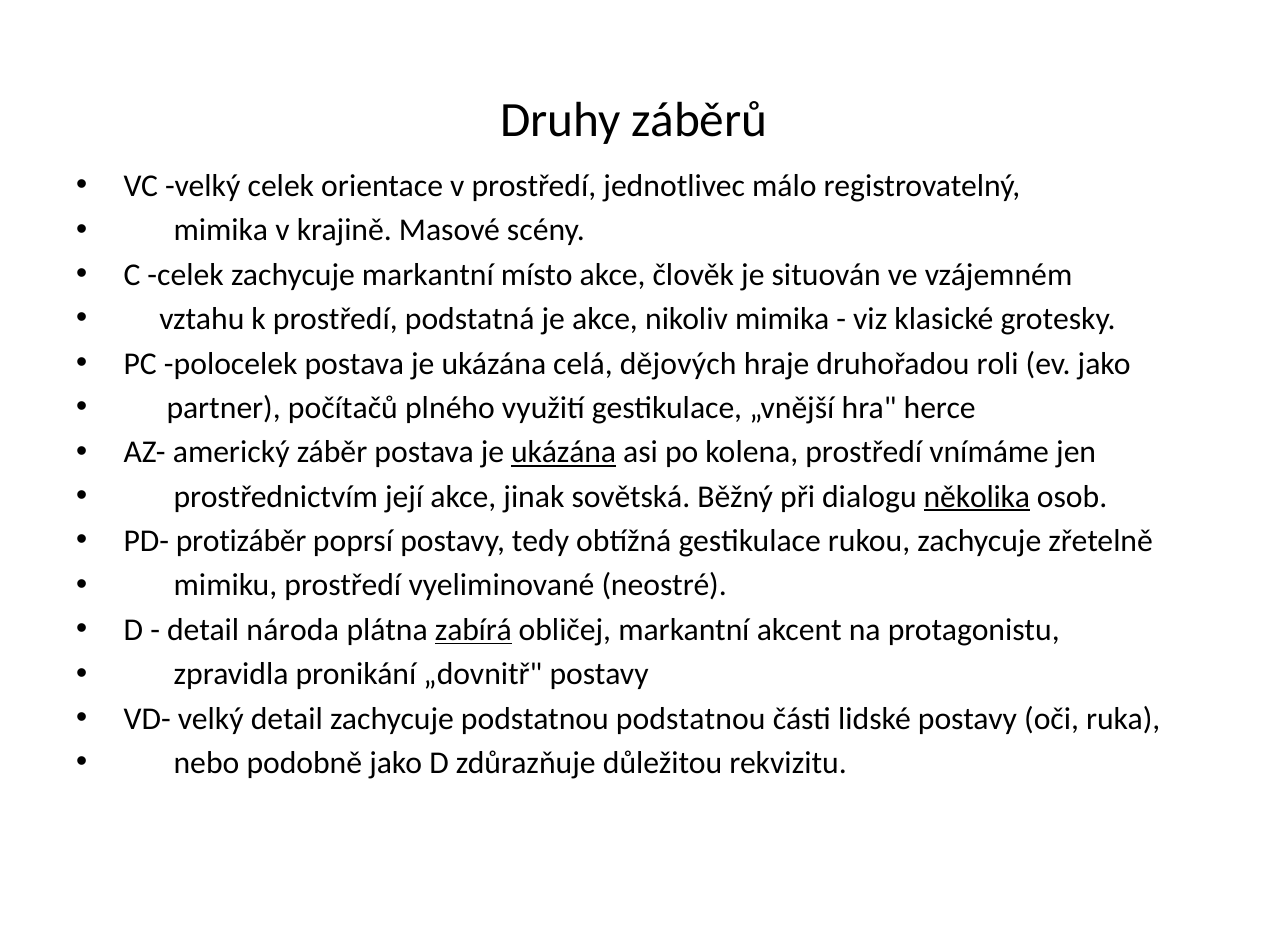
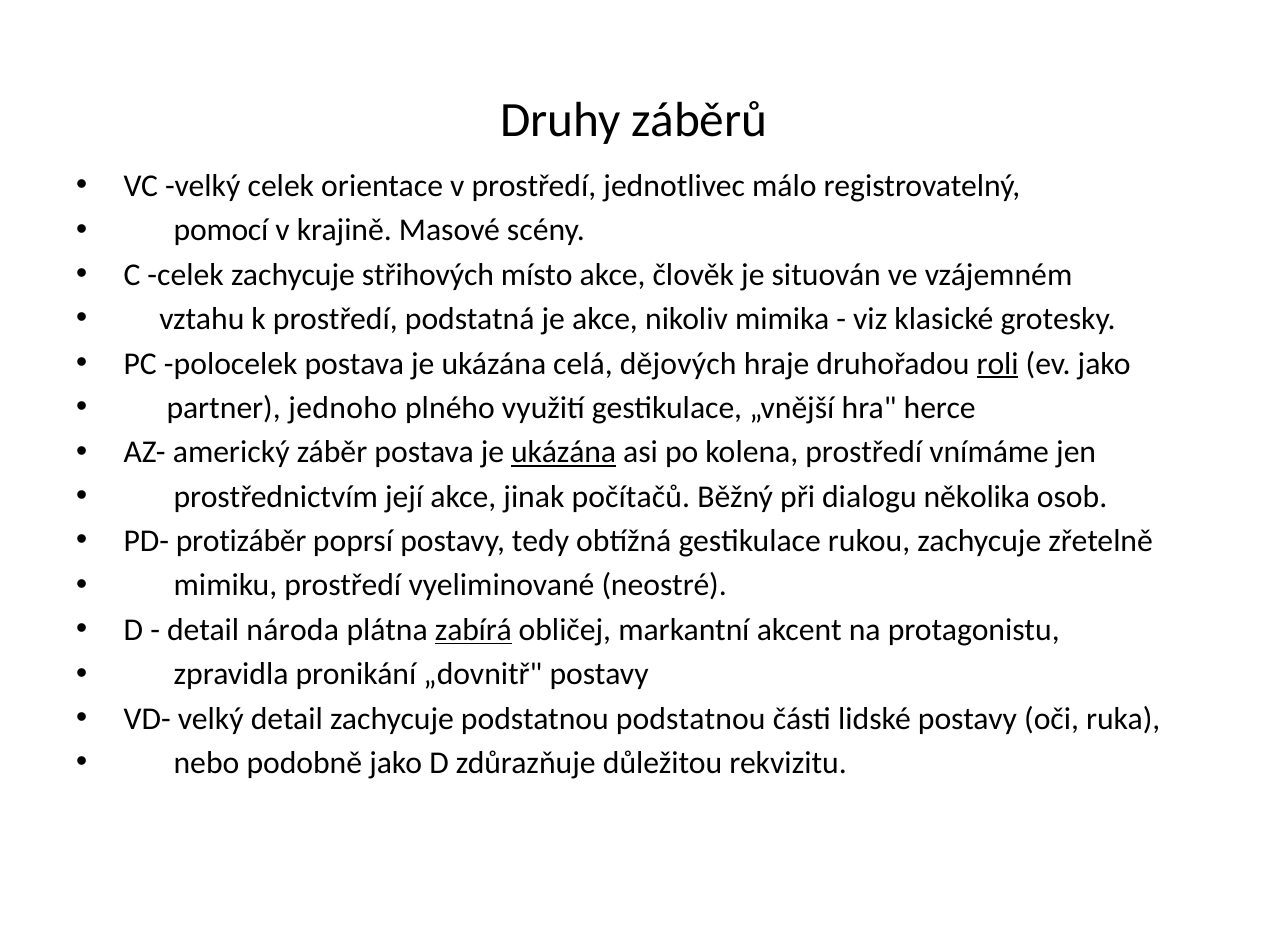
mimika: mimika -> pomocí (221, 230)
zachycuje markantní: markantní -> střihových (428, 275)
roli underline: none -> present (998, 364)
počítačů: počítačů -> jednoho (343, 408)
sovětská: sovětská -> počítačů (631, 497)
několika underline: present -> none (977, 497)
